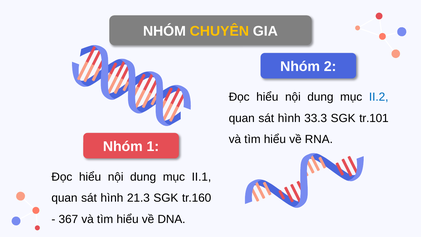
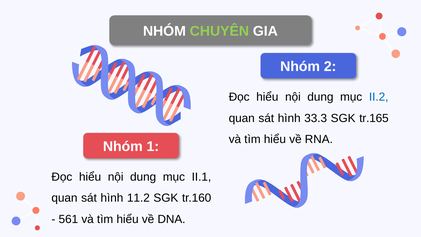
CHUYÊN colour: yellow -> light green (219, 31)
tr.101: tr.101 -> tr.165 (374, 118)
21.3: 21.3 -> 11.2 (138, 198)
367: 367 -> 561 (68, 219)
